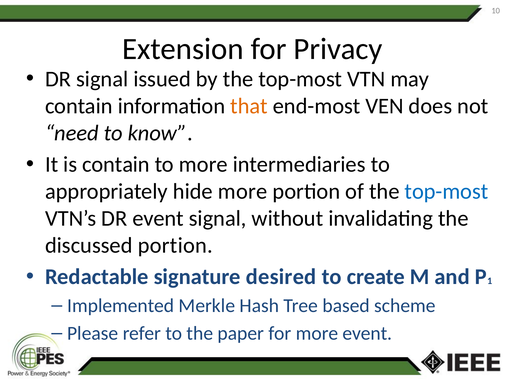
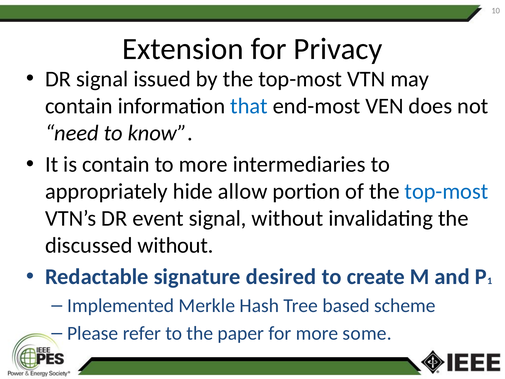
that colour: orange -> blue (249, 106)
hide more: more -> allow (243, 191)
discussed portion: portion -> without (176, 245)
more event: event -> some (367, 333)
